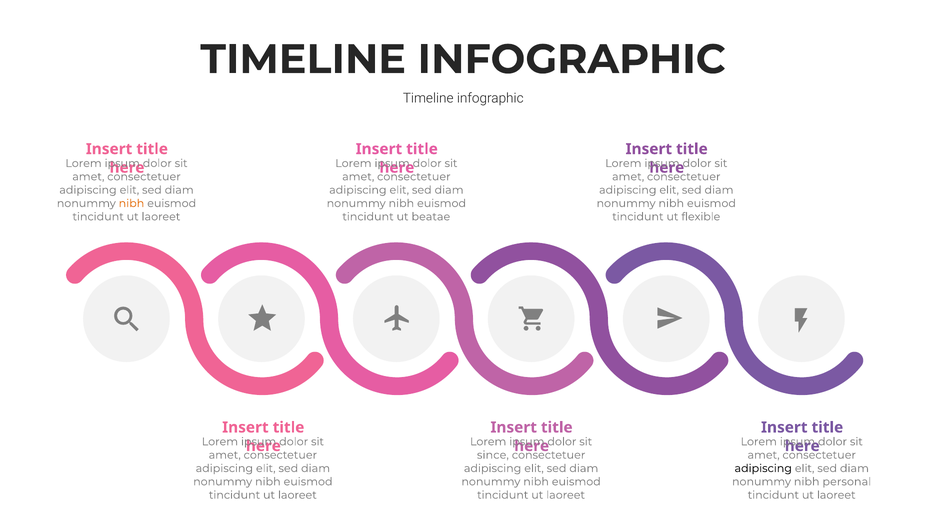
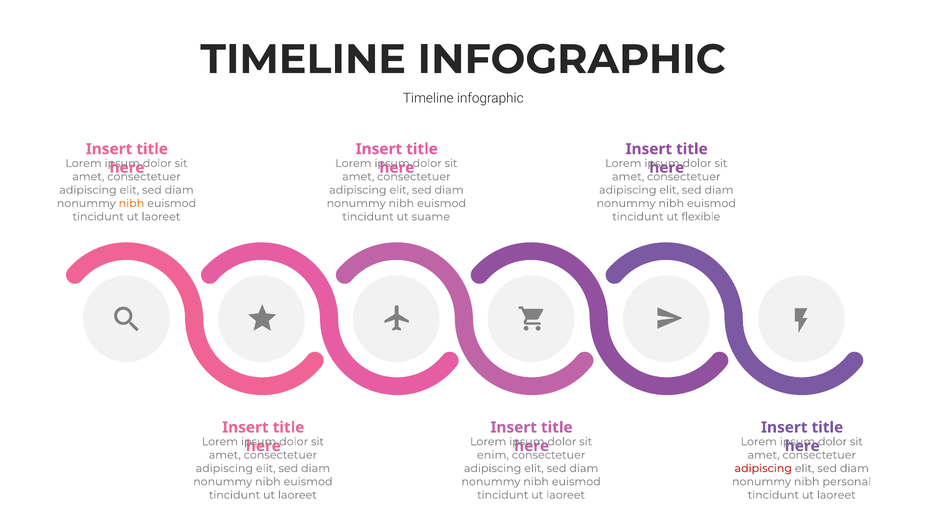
beatae: beatae -> suame (431, 217)
since: since -> enim (493, 455)
adipiscing colour: black -> red (763, 468)
